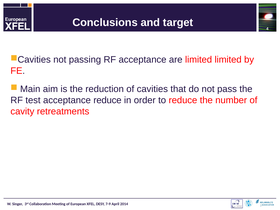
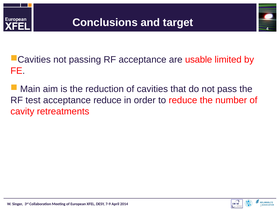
are limited: limited -> usable (199, 60)
